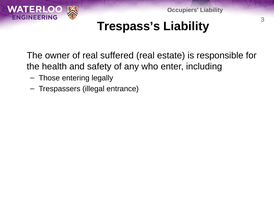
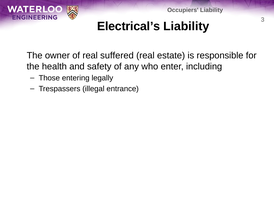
Trespass’s: Trespass’s -> Electrical’s (129, 26)
